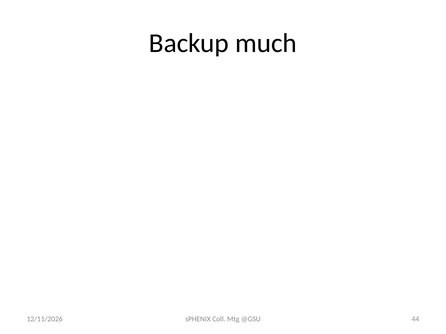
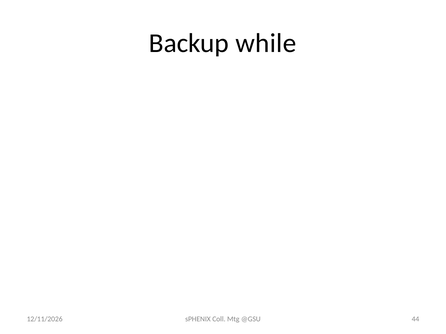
much: much -> while (266, 43)
